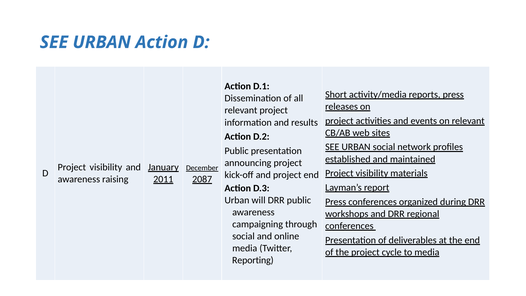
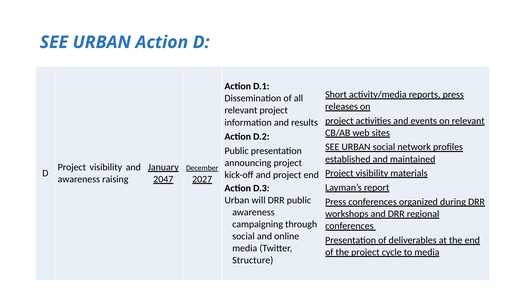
2011: 2011 -> 2047 (163, 179)
2087: 2087 -> 2027 (202, 179)
Reporting: Reporting -> Structure (253, 260)
